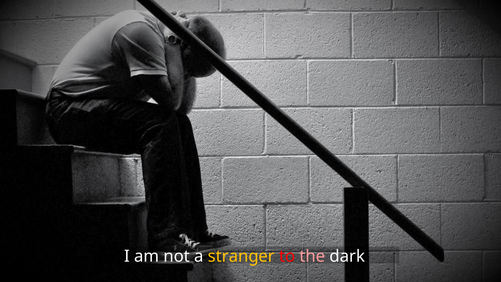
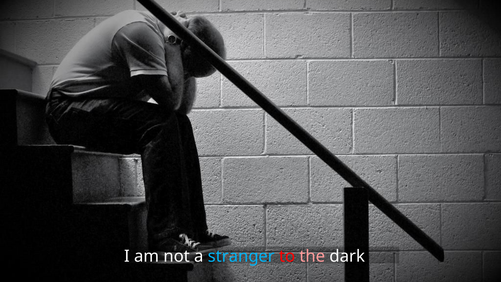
stranger colour: yellow -> light blue (241, 256)
